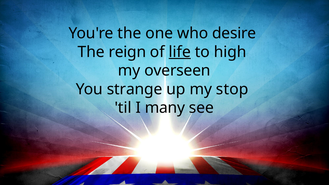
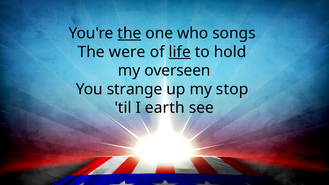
the underline: none -> present (129, 33)
desire: desire -> songs (234, 33)
reign: reign -> were (127, 52)
high: high -> hold (230, 52)
many: many -> earth (165, 108)
